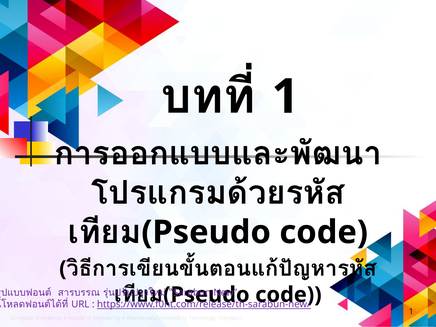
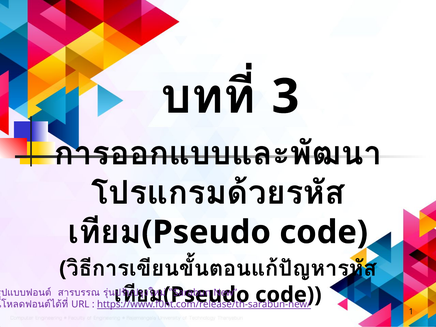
1: 1 -> 3 (285, 97)
